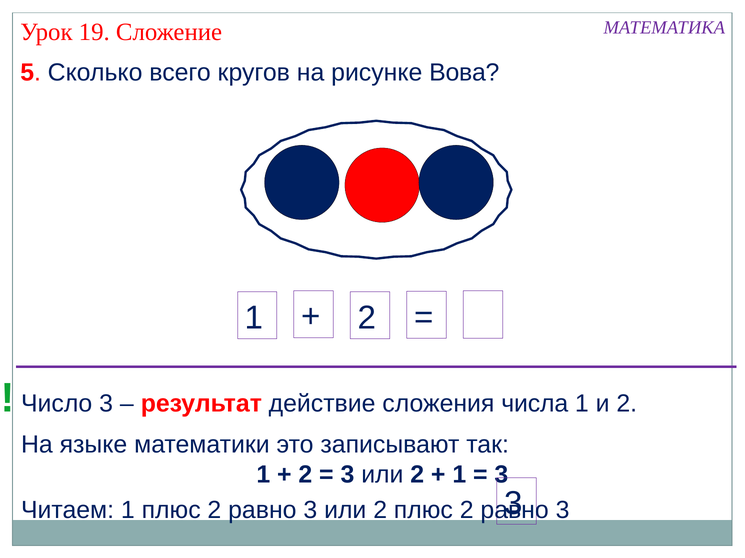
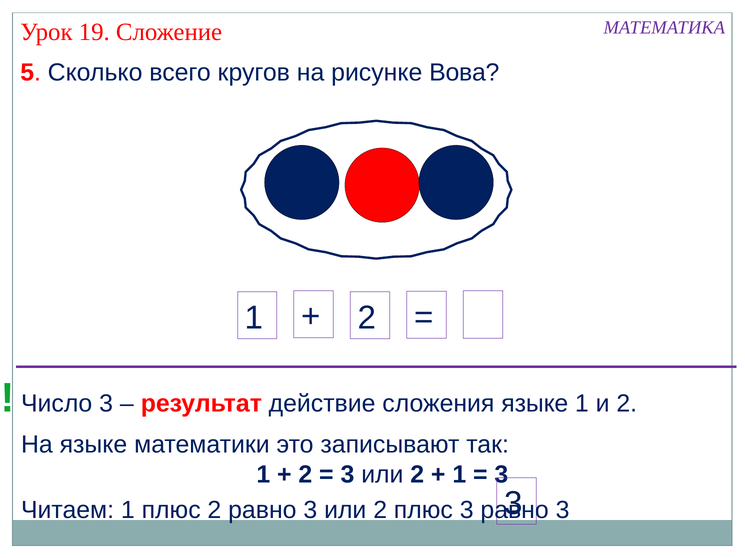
сложения числа: числа -> языке (535, 404)
2 плюс 2: 2 -> 3 (467, 511)
